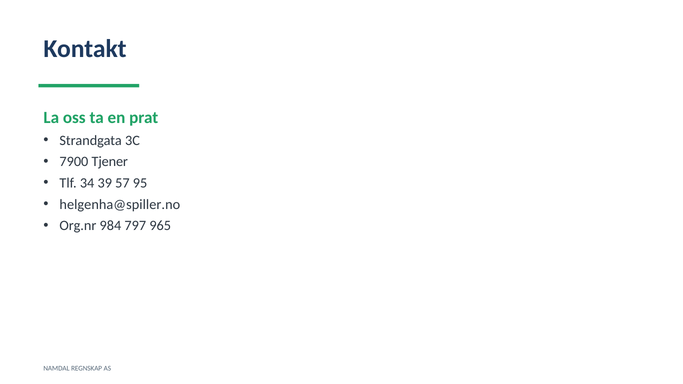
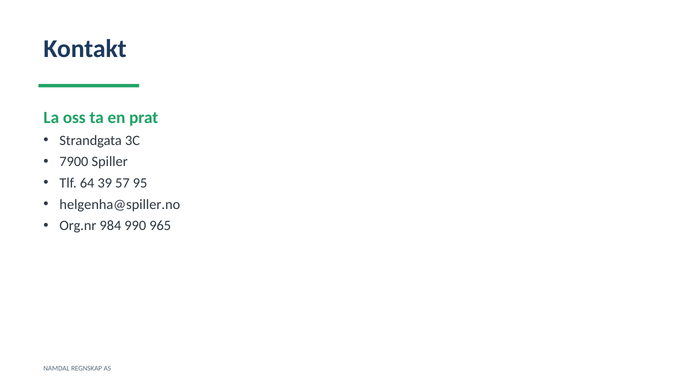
Tjener: Tjener -> Spiller (110, 162)
34: 34 -> 64 (87, 183)
797: 797 -> 990 (135, 226)
